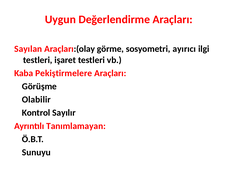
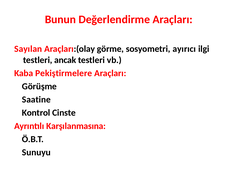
Uygun: Uygun -> Bunun (60, 19)
işaret: işaret -> ancak (65, 60)
Olabilir: Olabilir -> Saatine (36, 99)
Sayılır: Sayılır -> Cinste (64, 113)
Tanımlamayan: Tanımlamayan -> Karşılanmasına (76, 126)
